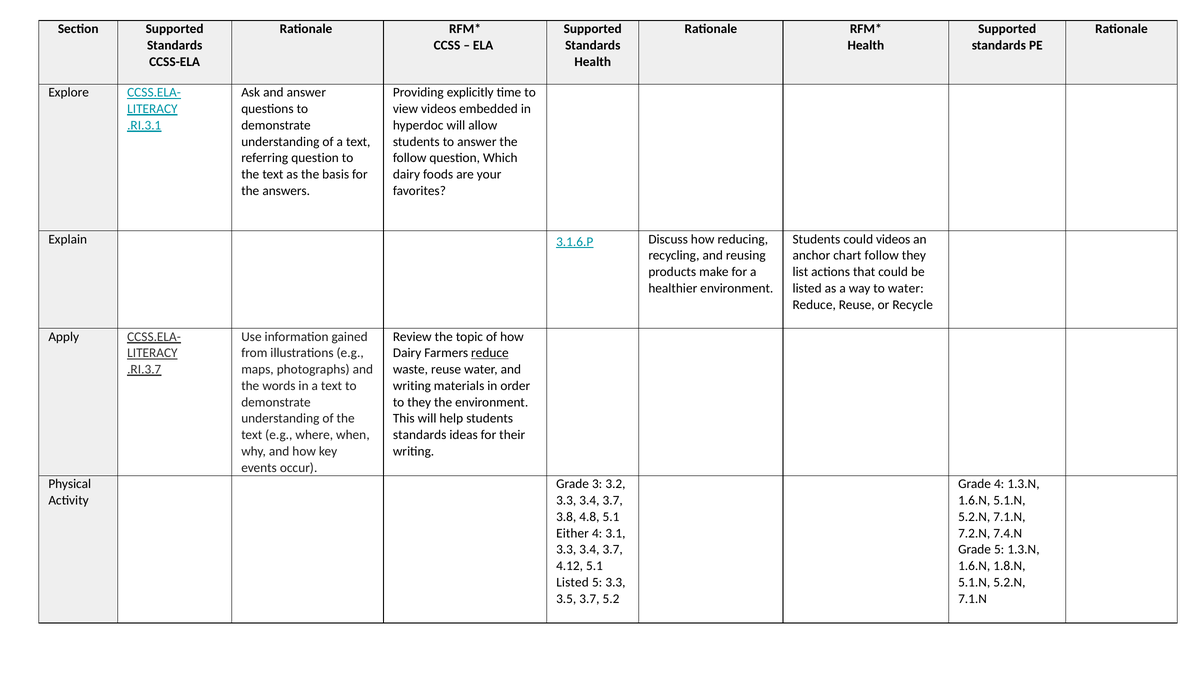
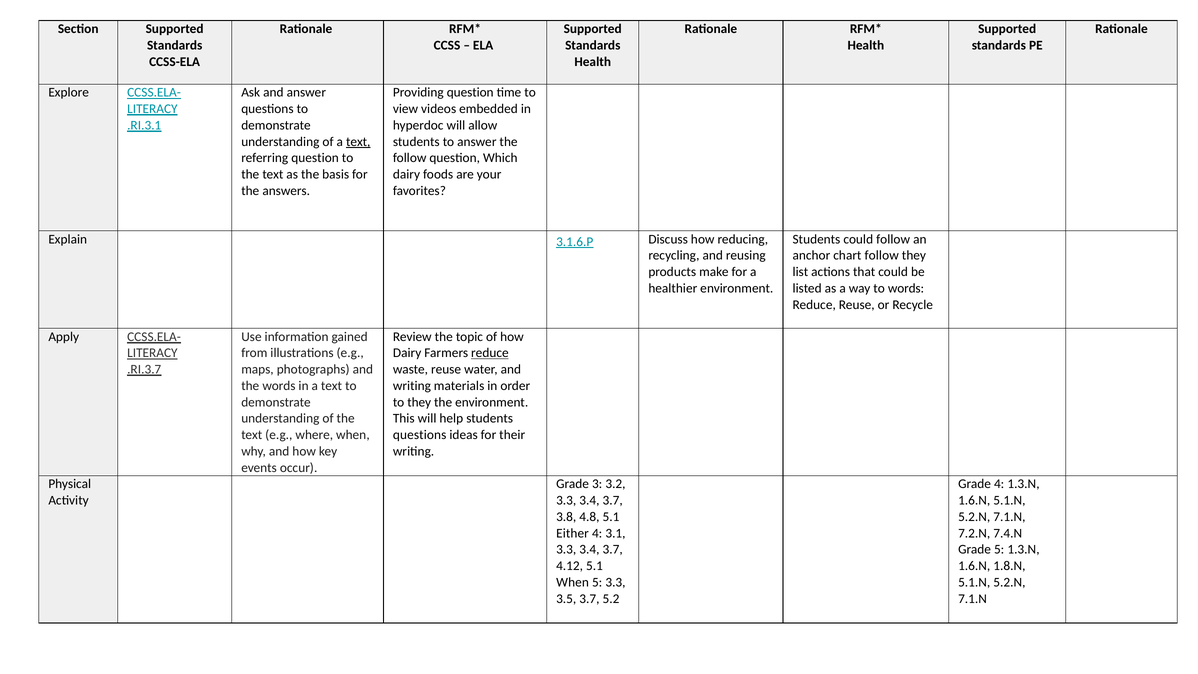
Providing explicitly: explicitly -> question (470, 93)
text underline: none -> present (358, 142)
could videos: videos -> follow (893, 239)
to water: water -> words (906, 288)
standards: standards -> questions (420, 435)
Listed: Listed -> When (573, 582)
